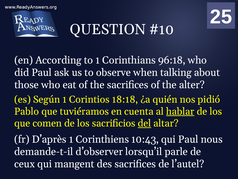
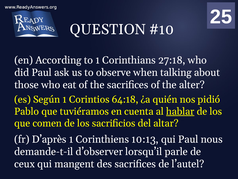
96:18: 96:18 -> 27:18 (172, 60)
18:18: 18:18 -> 64:18 (125, 99)
del underline: present -> none (144, 123)
10:43: 10:43 -> 10:13 (145, 139)
